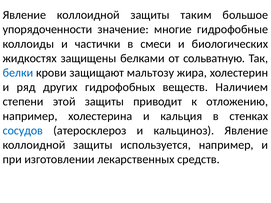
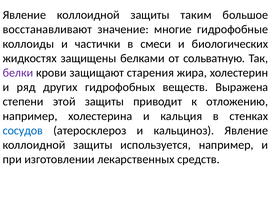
упорядоченности: упорядоченности -> восстанавливают (47, 29)
белки colour: blue -> purple (18, 73)
мальтозу: мальтозу -> старения (150, 73)
Наличием: Наличием -> Выражена (242, 87)
